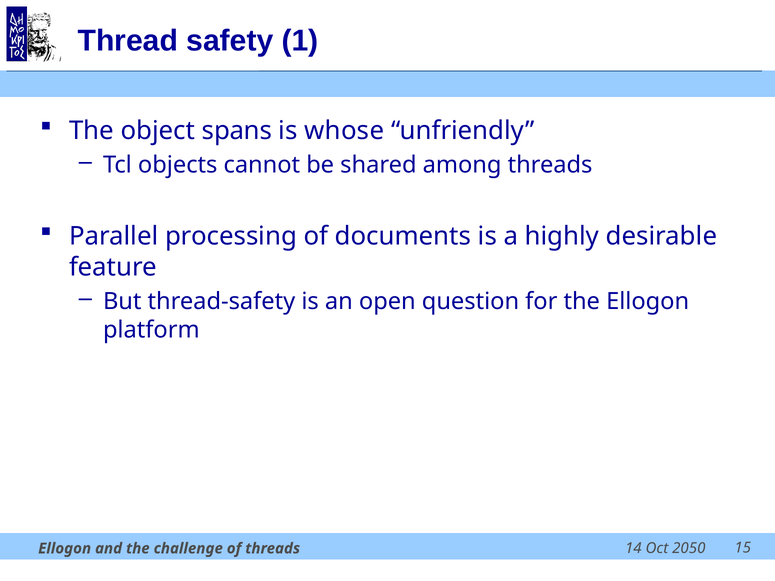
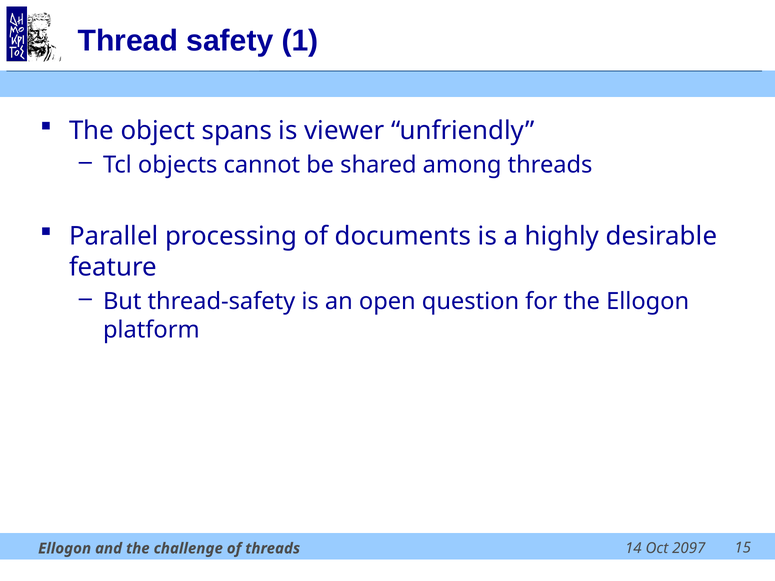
whose: whose -> viewer (344, 131)
2050: 2050 -> 2097 (689, 549)
